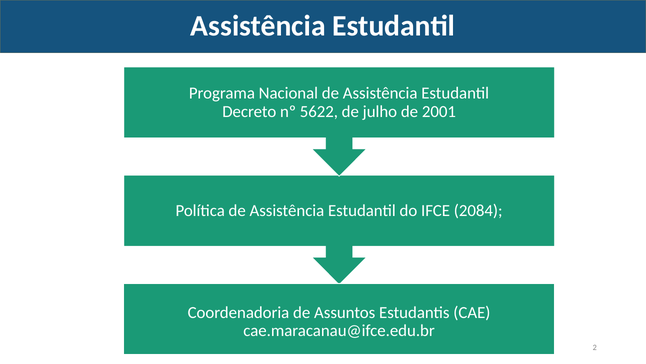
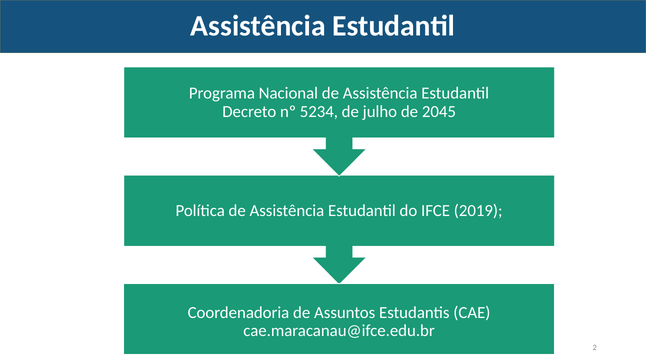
5622: 5622 -> 5234 (319, 111)
2001: 2001 -> 2045 (439, 111)
2084: 2084 -> 2019 (478, 210)
